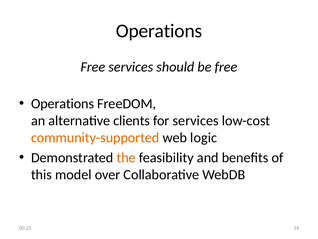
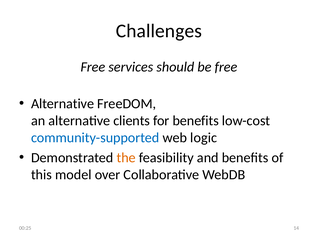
Operations: Operations -> Challenges (159, 31)
Operations: Operations -> Alternative (63, 104)
for services: services -> benefits (196, 120)
community-supported colour: orange -> blue (95, 137)
